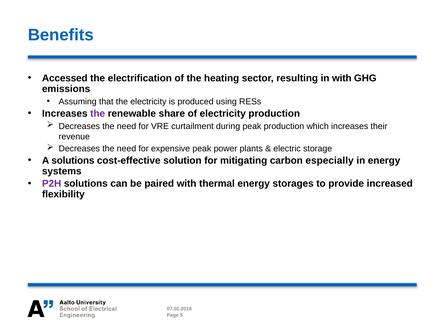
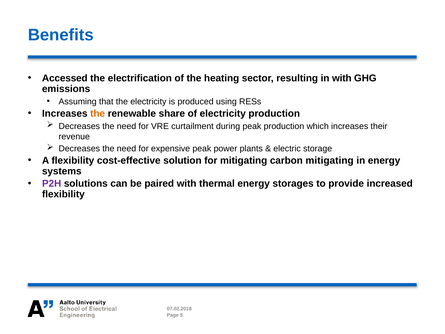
the colour: purple -> orange (98, 113)
A solutions: solutions -> flexibility (73, 160)
carbon especially: especially -> mitigating (330, 160)
